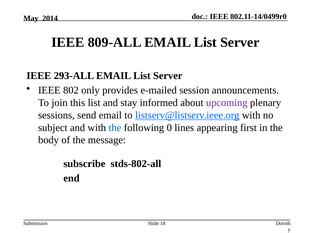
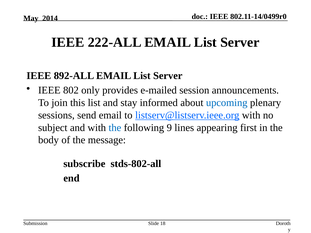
809-ALL: 809-ALL -> 222-ALL (115, 42)
293-ALL: 293-ALL -> 892-ALL (74, 76)
upcoming colour: purple -> blue (227, 103)
0: 0 -> 9 (169, 128)
